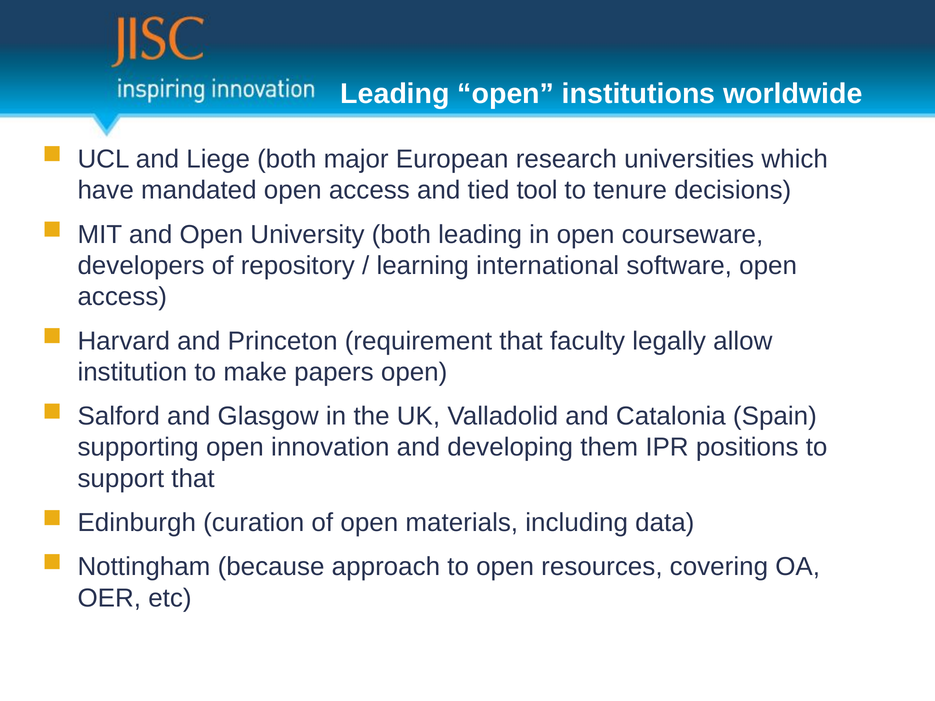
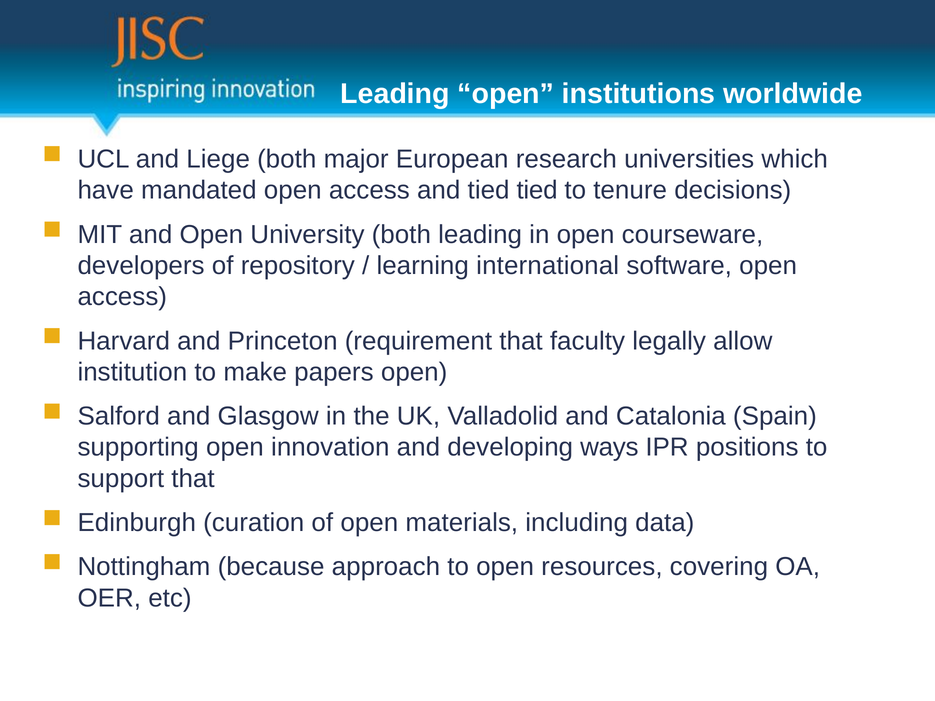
tied tool: tool -> tied (537, 190)
them: them -> ways (609, 448)
